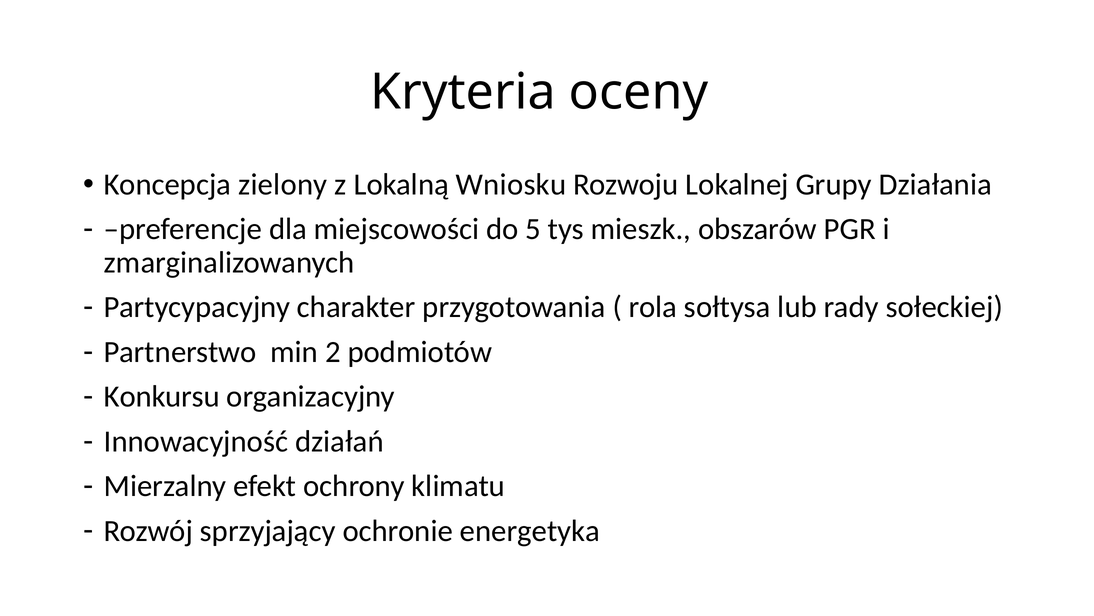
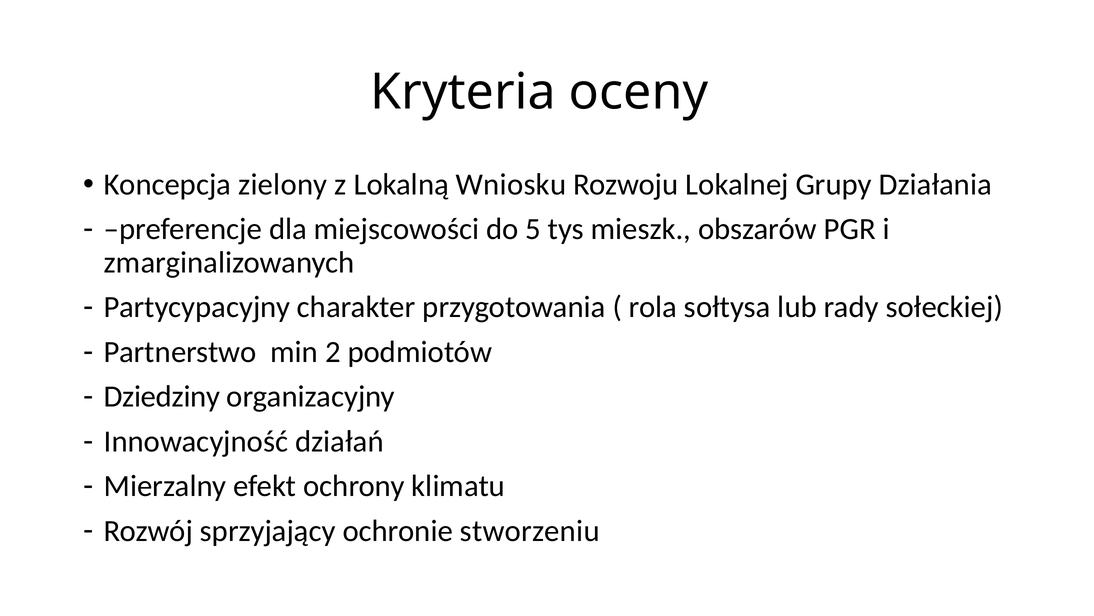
Konkursu: Konkursu -> Dziedziny (162, 396)
energetyka: energetyka -> stworzeniu (530, 530)
